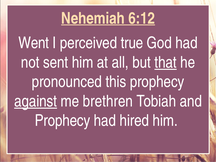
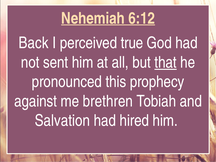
Went: Went -> Back (34, 43)
against underline: present -> none (36, 101)
Prophecy: Prophecy -> Salvation (62, 121)
